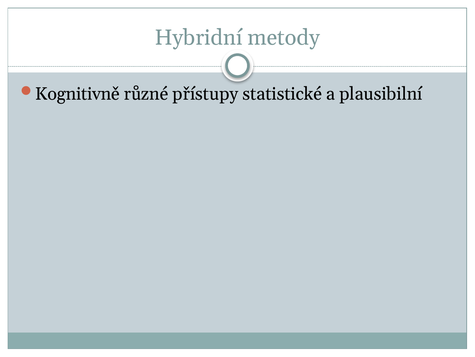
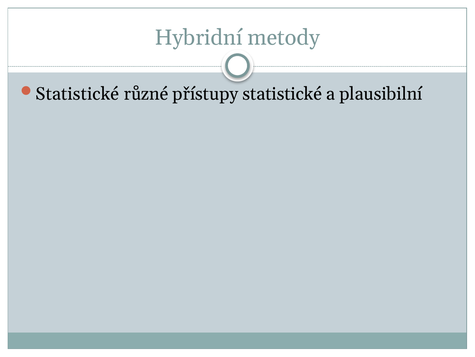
Kognitivně: Kognitivně -> Statistické (77, 94)
